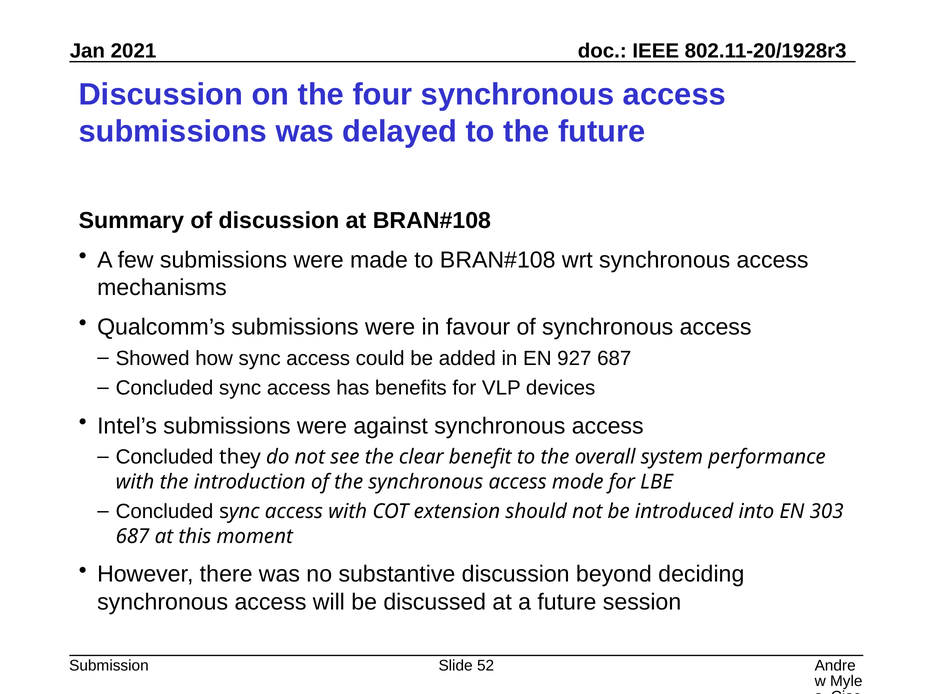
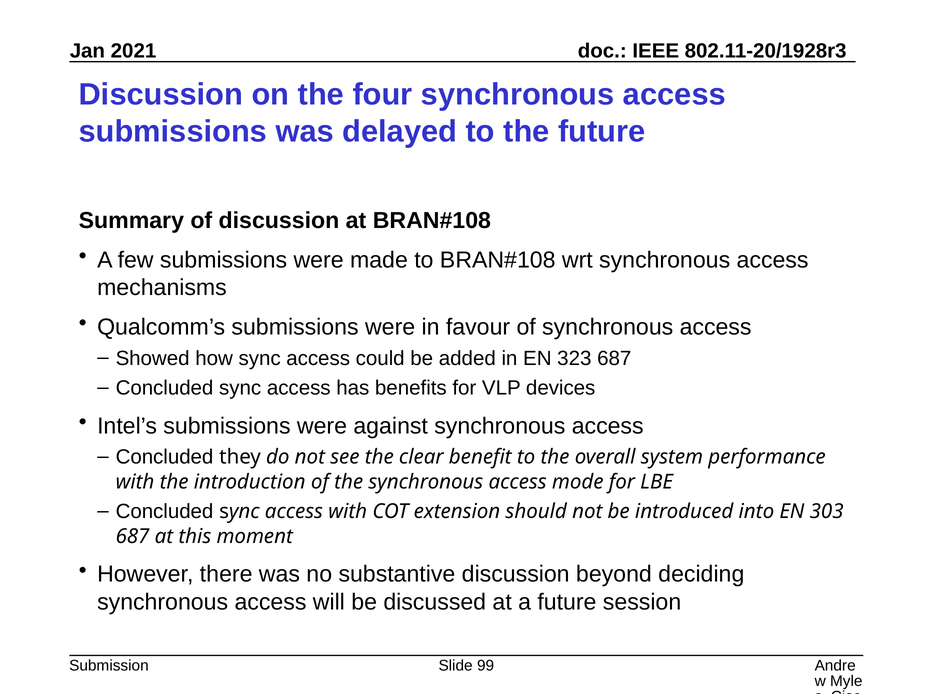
927: 927 -> 323 (574, 358)
52: 52 -> 99 (486, 665)
